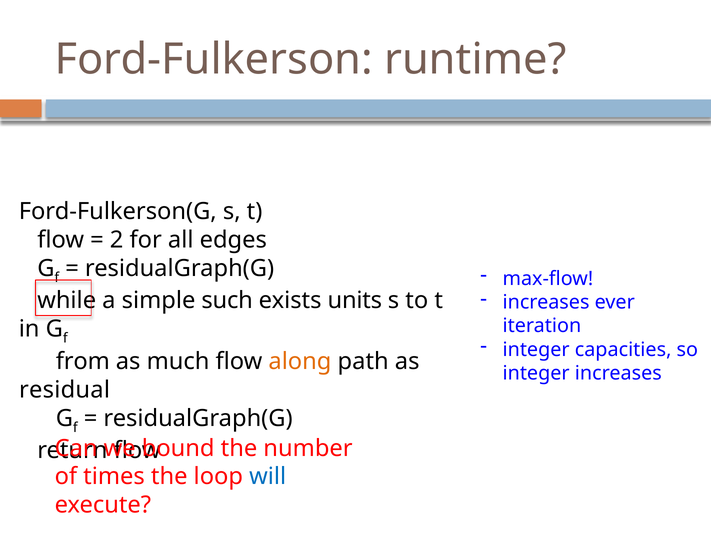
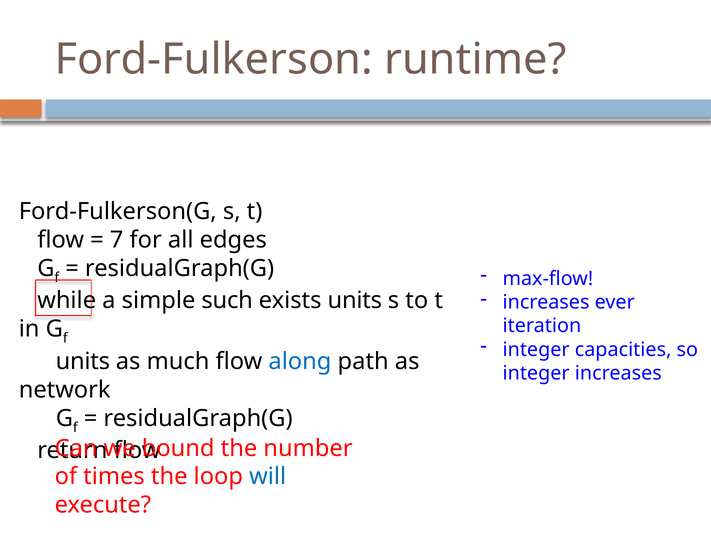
2: 2 -> 7 (117, 240)
from: from -> units (83, 362)
along colour: orange -> blue (300, 362)
residual: residual -> network (65, 390)
